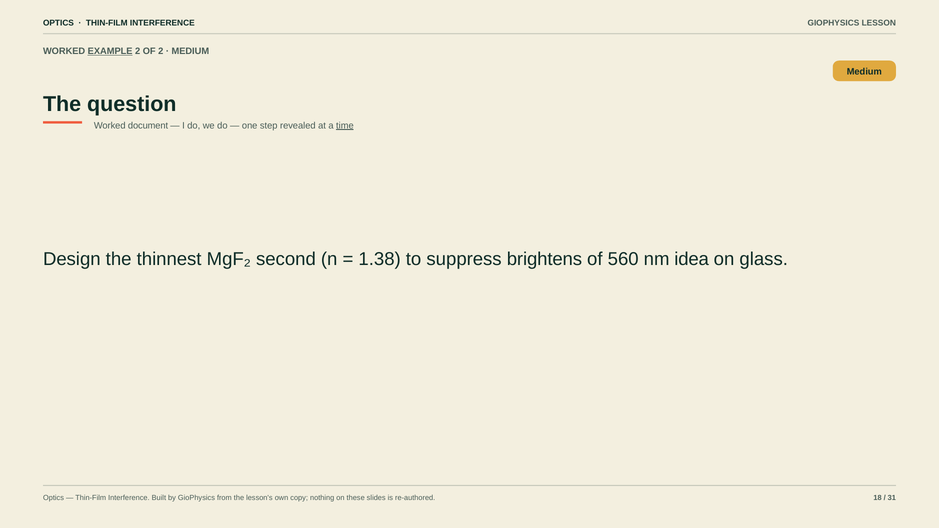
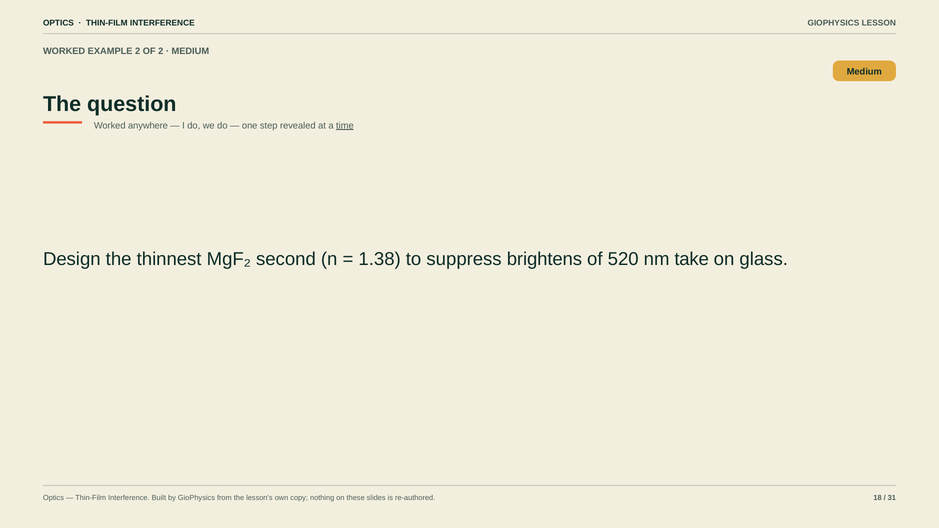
EXAMPLE underline: present -> none (110, 51)
document: document -> anywhere (148, 126)
560: 560 -> 520 (623, 259)
idea: idea -> take (692, 259)
